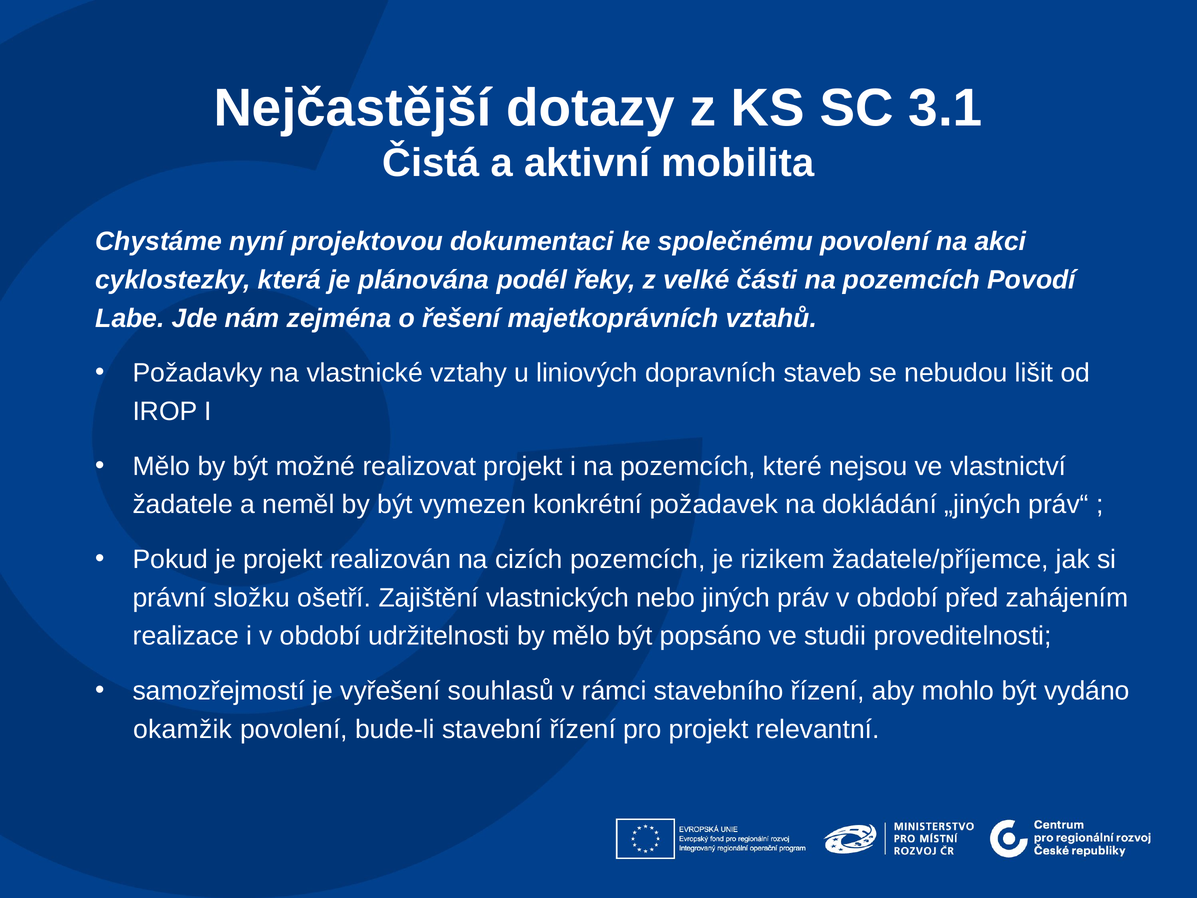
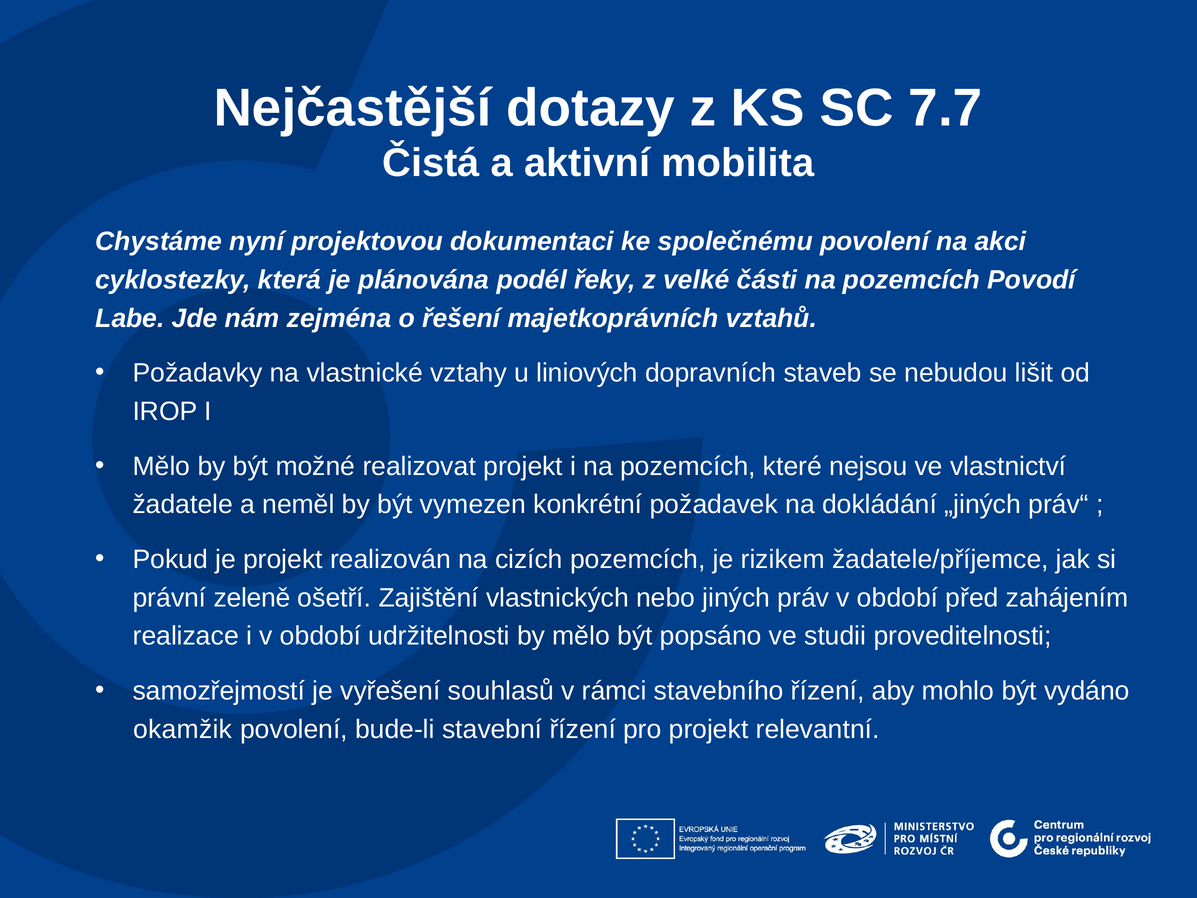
3.1: 3.1 -> 7.7 (945, 108)
složku: složku -> zeleně (252, 598)
